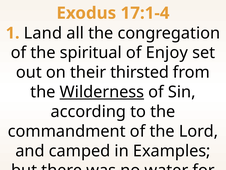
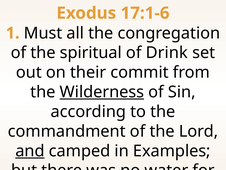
17:1-4: 17:1-4 -> 17:1-6 (145, 13)
Land: Land -> Must (43, 33)
of Enjoy: Enjoy -> Drink (167, 53)
thirsted: thirsted -> commit (140, 72)
and underline: none -> present (30, 151)
